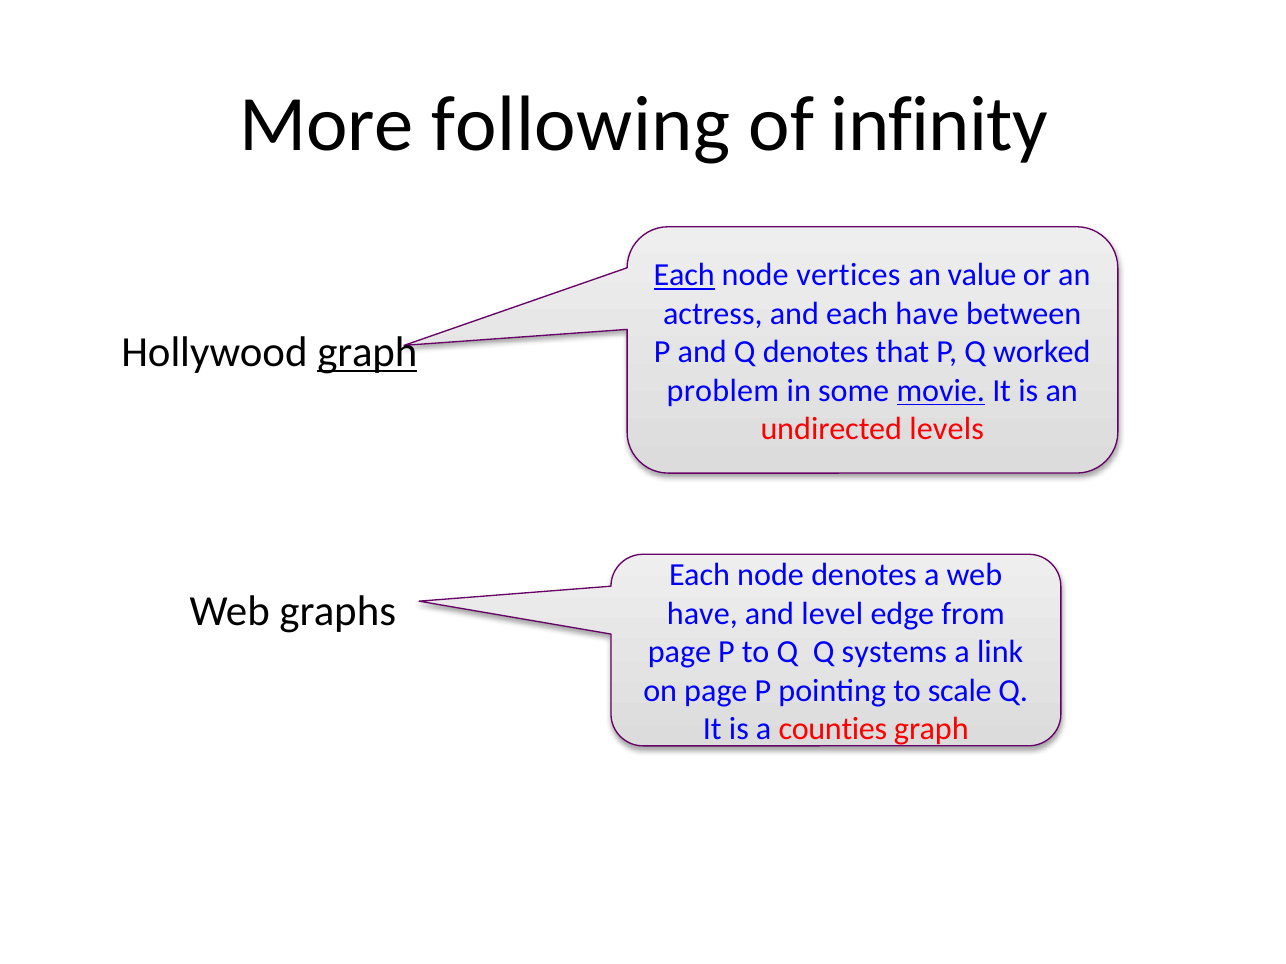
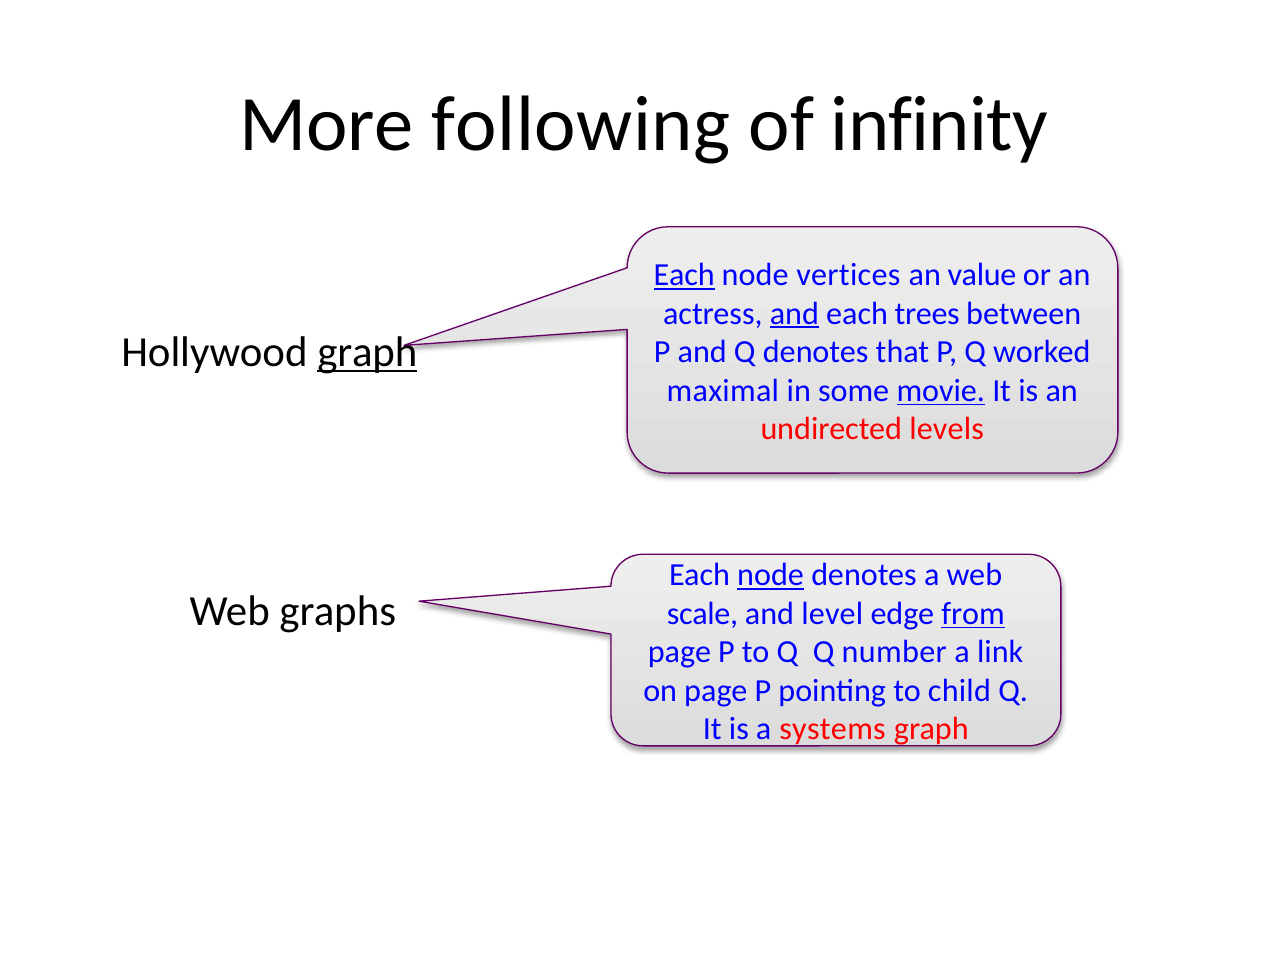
and underline: none -> present (794, 314)
each have: have -> trees (927, 314)
problem: problem -> maximal (723, 391)
node underline: none -> present (771, 575)
have: have -> scale (702, 614)
from underline: none -> present (973, 614)
systems: systems -> number (894, 653)
scale: scale -> child (959, 691)
counties: counties -> systems (833, 730)
